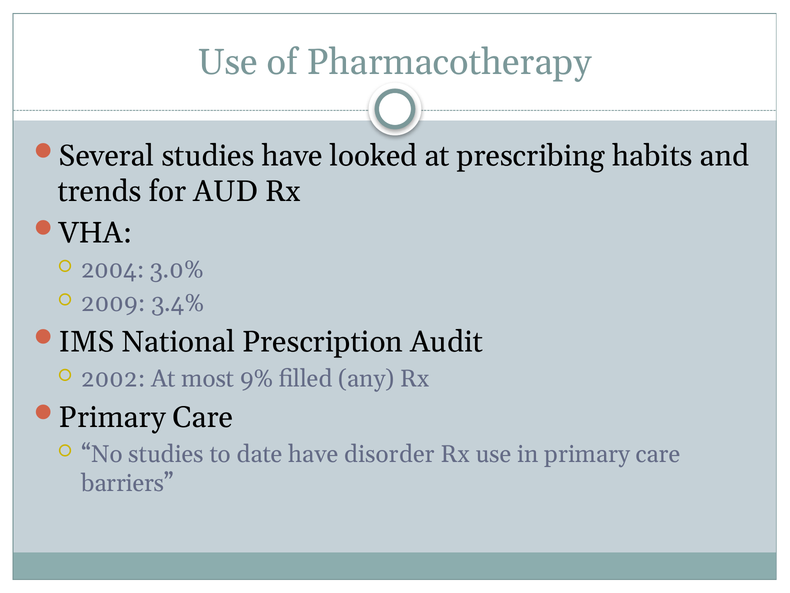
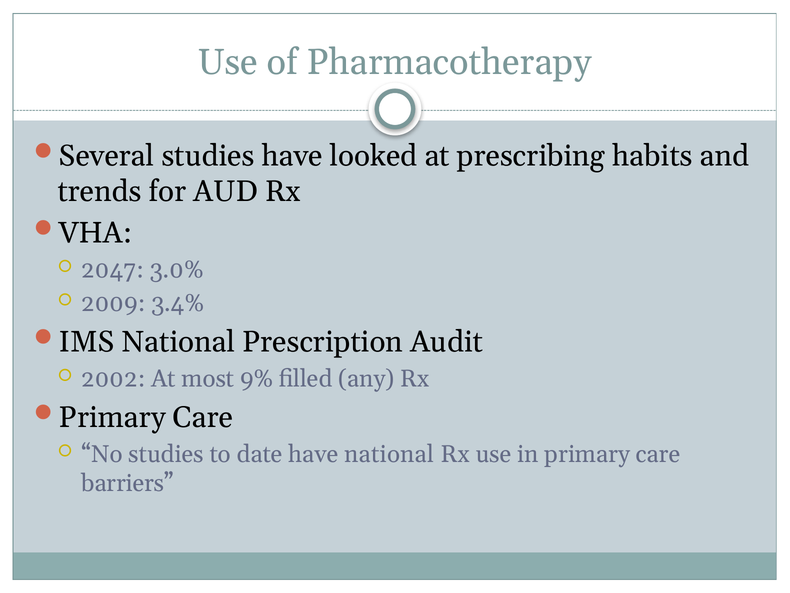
2004: 2004 -> 2047 (112, 269)
have disorder: disorder -> national (389, 454)
